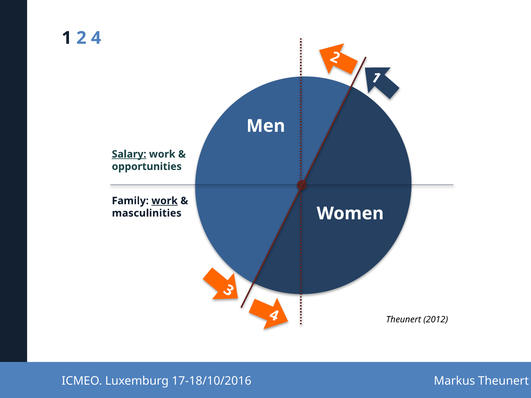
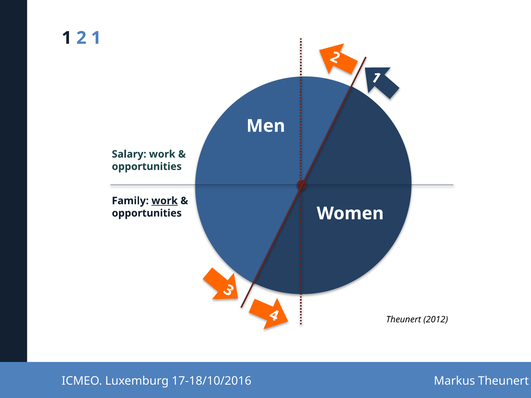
4: 4 -> 1 (96, 38)
Salary underline: present -> none (129, 154)
masculinities: masculinities -> opportunities (147, 213)
